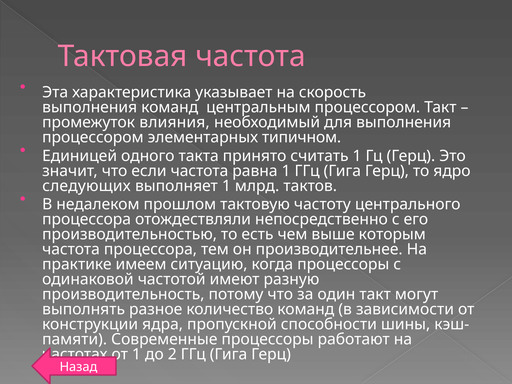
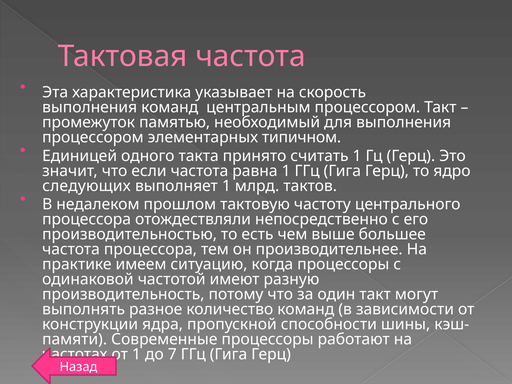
влияния: влияния -> памятью (175, 122)
которым: которым -> большее (392, 234)
2: 2 -> 7 (172, 354)
